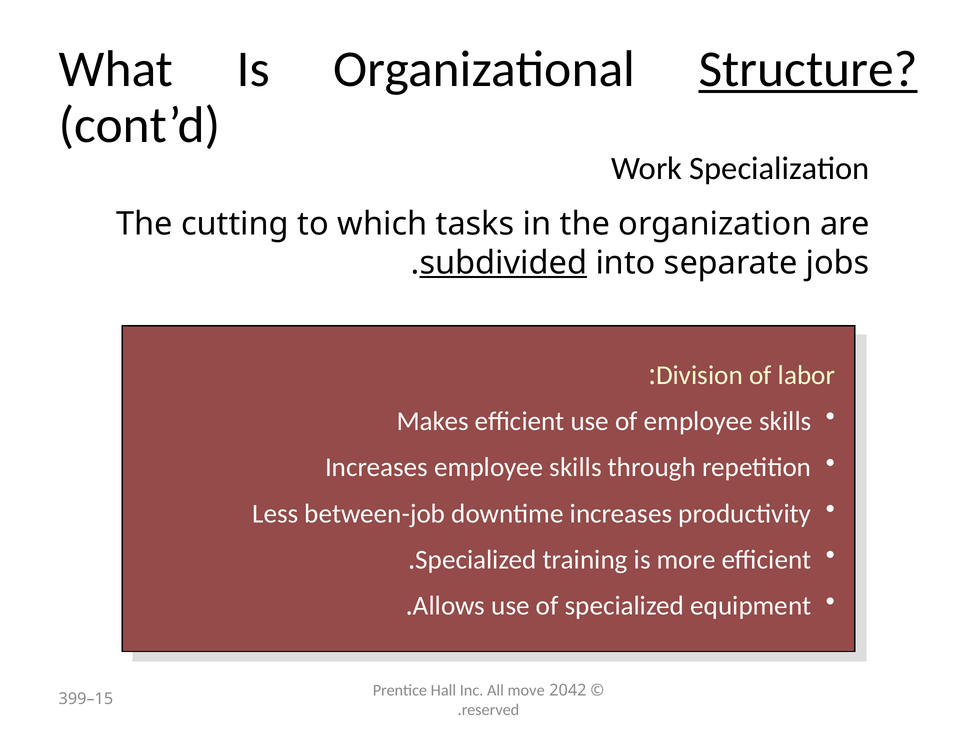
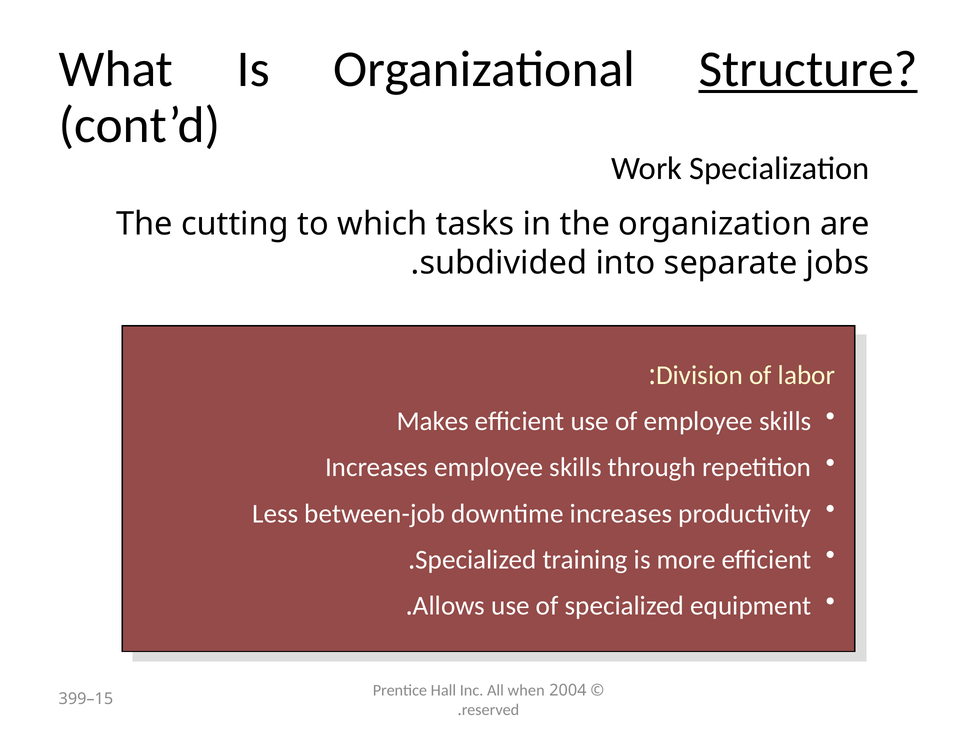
subdivided underline: present -> none (503, 263)
move: move -> when (526, 690)
2042: 2042 -> 2004 (568, 690)
